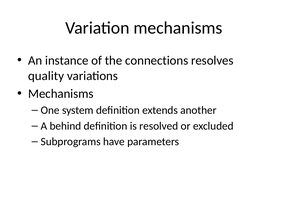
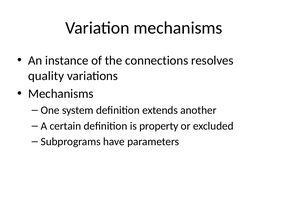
behind: behind -> certain (65, 126)
resolved: resolved -> property (159, 126)
